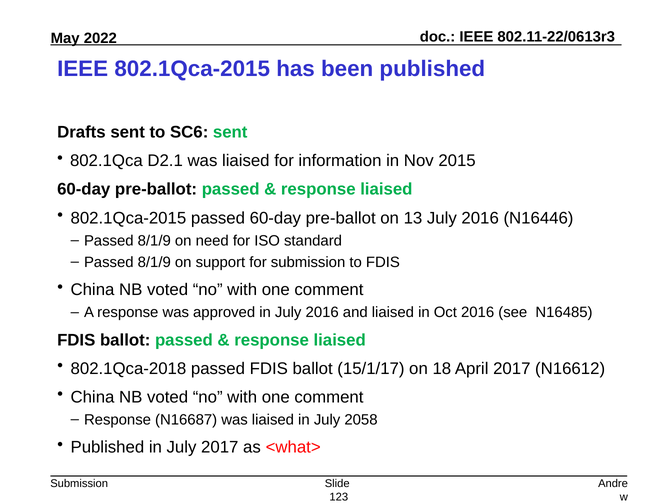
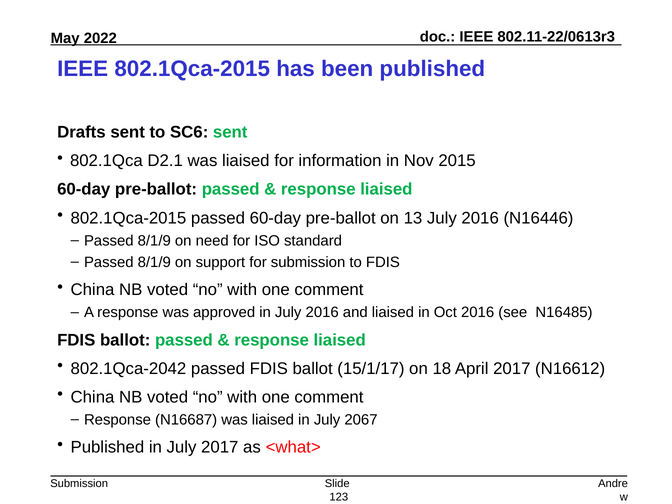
802.1Qca-2018: 802.1Qca-2018 -> 802.1Qca-2042 (128, 369)
2058: 2058 -> 2067 (361, 420)
